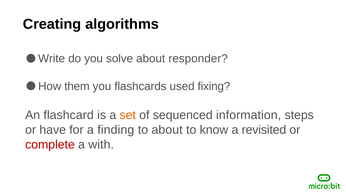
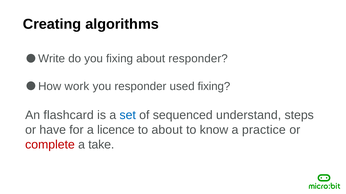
you solve: solve -> fixing (120, 59)
them: them -> work (77, 87)
you flashcards: flashcards -> responder (140, 87)
set colour: orange -> blue (128, 116)
information: information -> understand (249, 116)
finding: finding -> licence (116, 130)
revisited: revisited -> practice (264, 130)
with: with -> take (101, 145)
